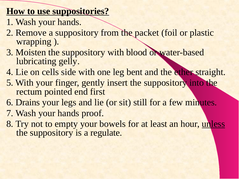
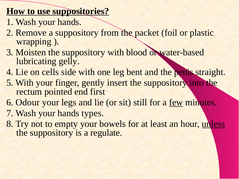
ether: ether -> penis (184, 72)
Drains: Drains -> Odour (28, 103)
few underline: none -> present (176, 103)
proof: proof -> types (93, 113)
